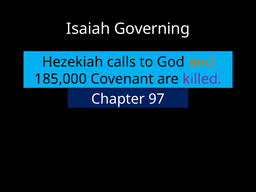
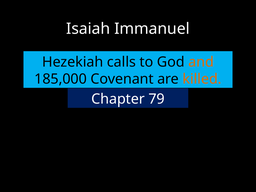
Governing: Governing -> Immanuel (152, 29)
killed colour: purple -> orange (202, 79)
97: 97 -> 79 (157, 99)
